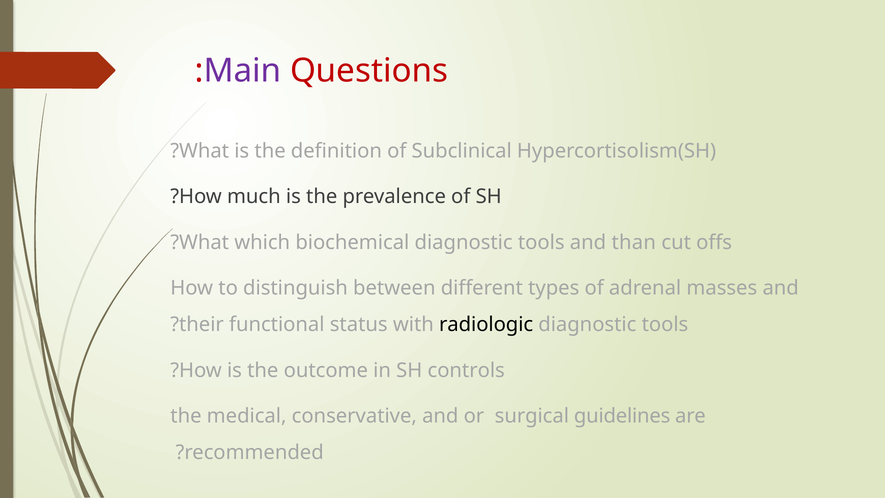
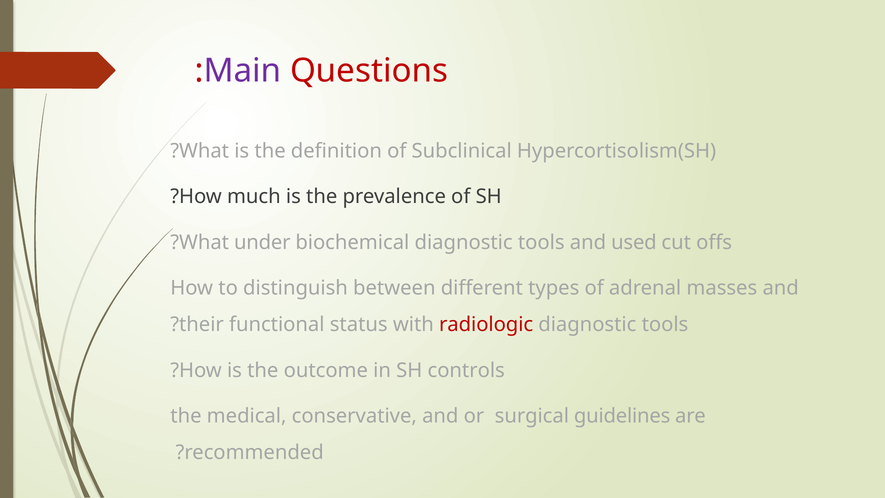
which: which -> under (262, 242)
than: than -> used (634, 242)
radiologic colour: black -> red (486, 325)
